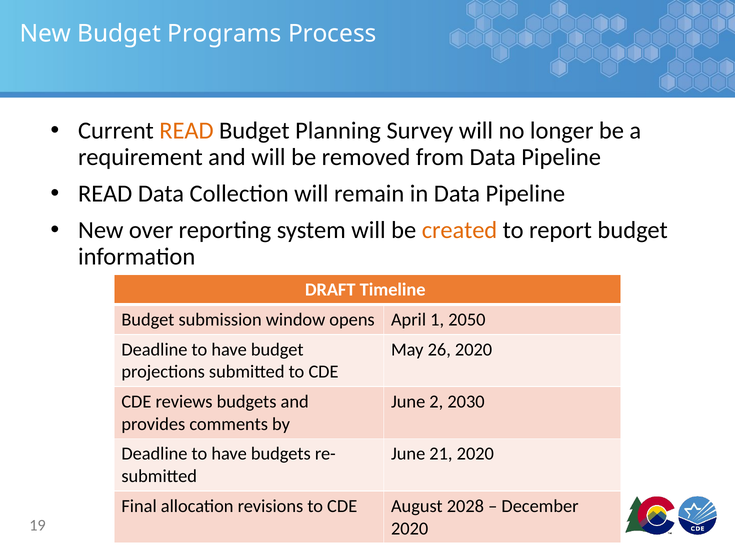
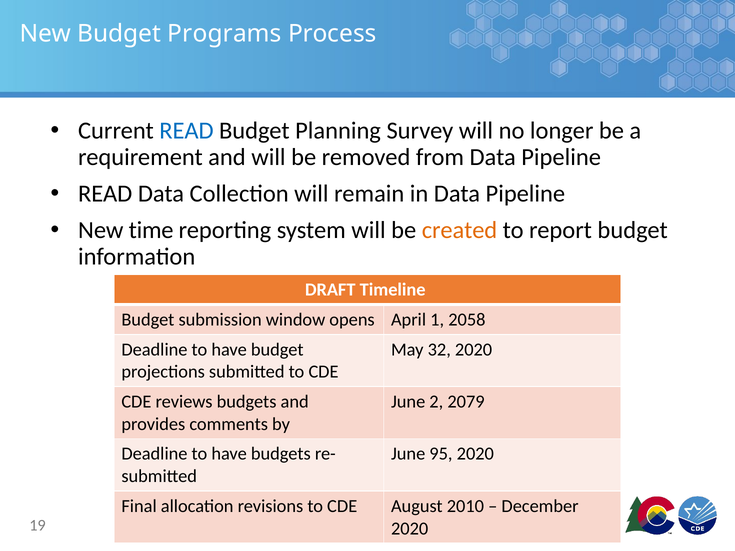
READ colour: orange -> blue (186, 131)
over: over -> time (151, 230)
2050: 2050 -> 2058 (467, 320)
26: 26 -> 32 (439, 350)
2030: 2030 -> 2079 (466, 402)
21: 21 -> 95 (441, 454)
2028: 2028 -> 2010 (465, 506)
